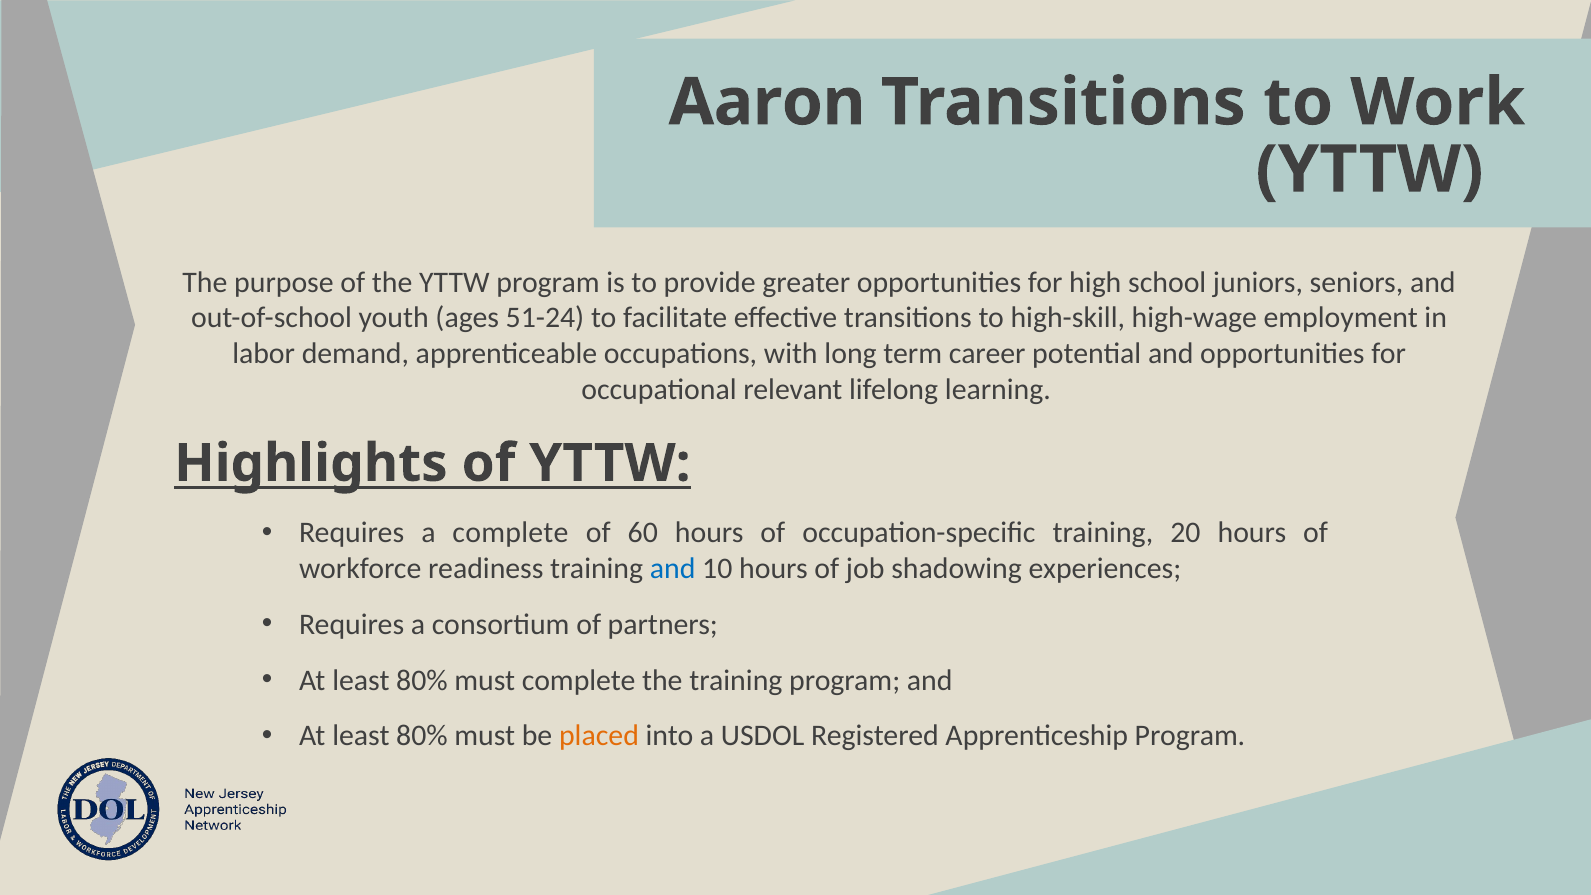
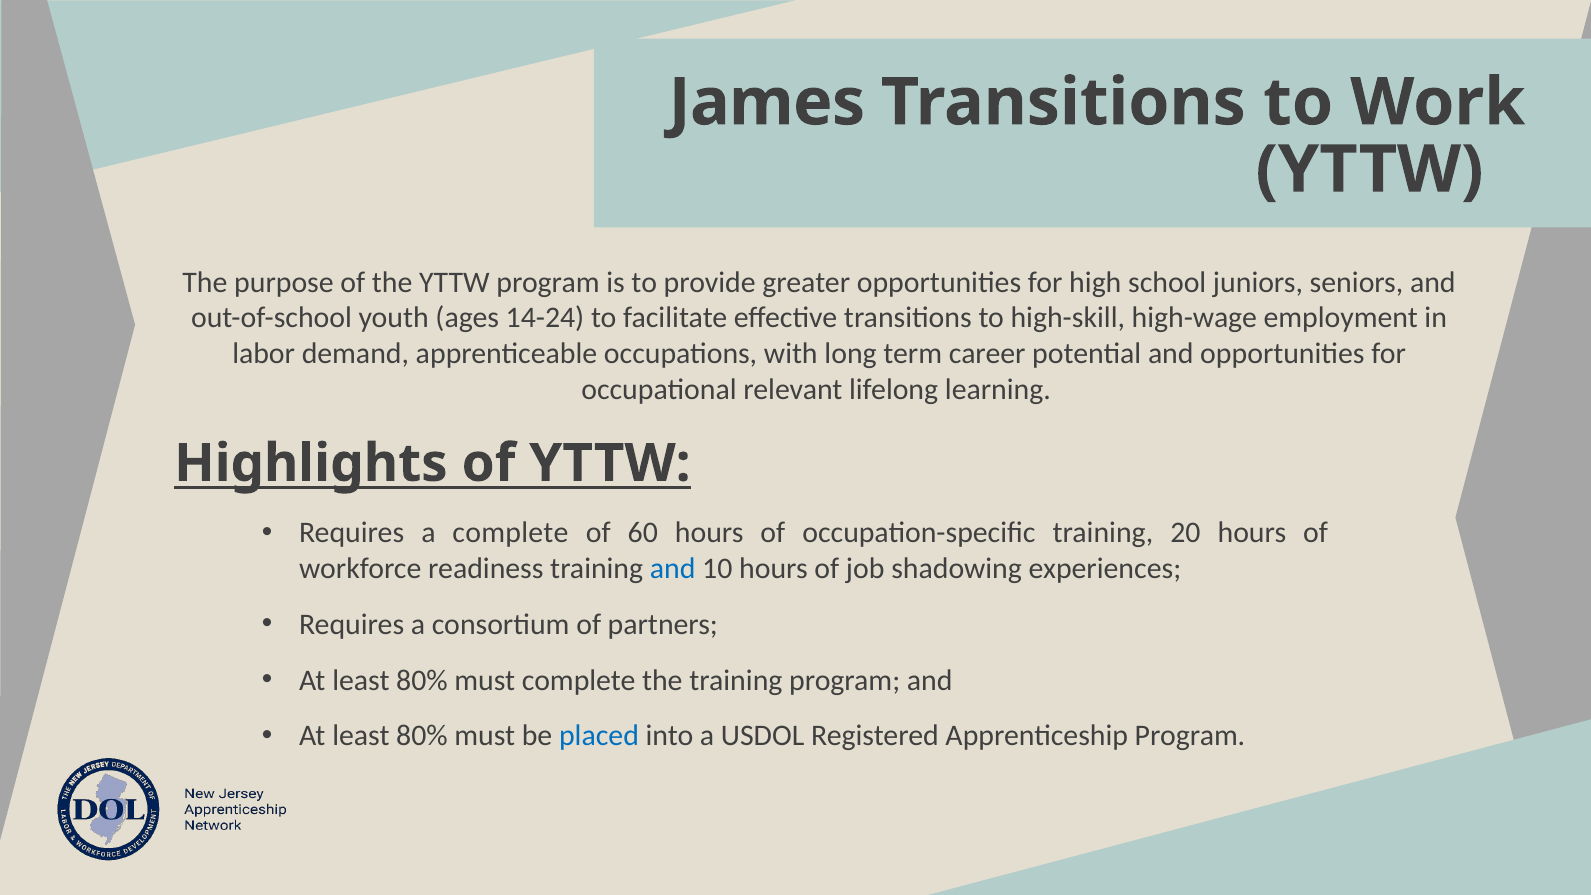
Aaron: Aaron -> James (767, 103)
51-24: 51-24 -> 14-24 (545, 318)
placed colour: orange -> blue (599, 736)
